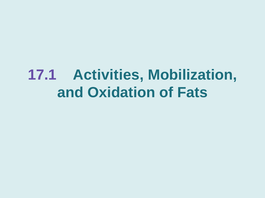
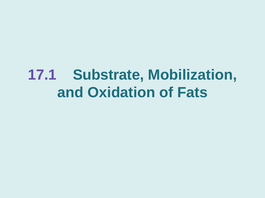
Activities: Activities -> Substrate (108, 75)
